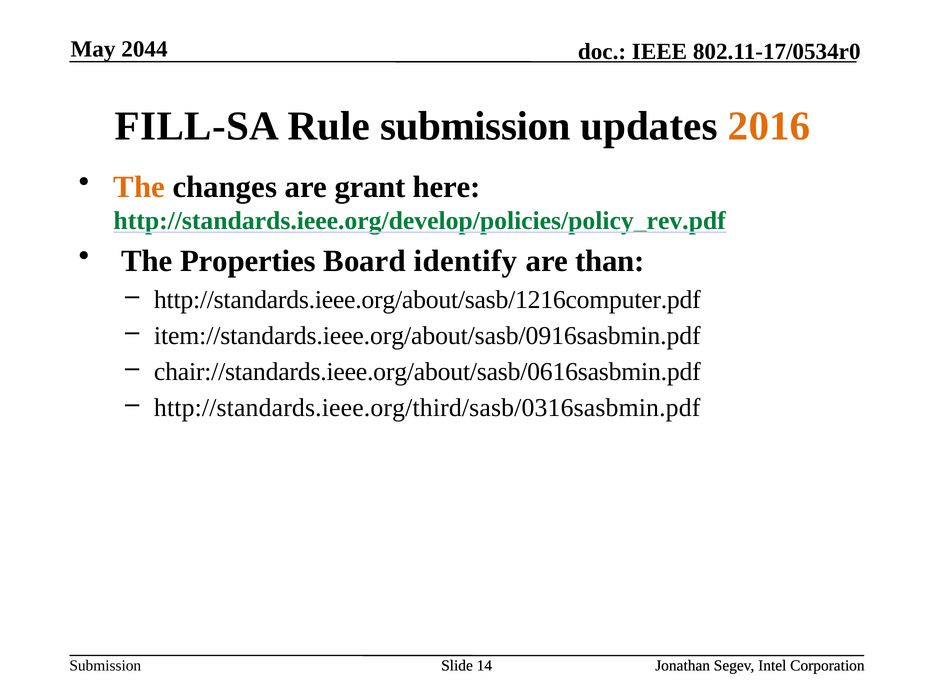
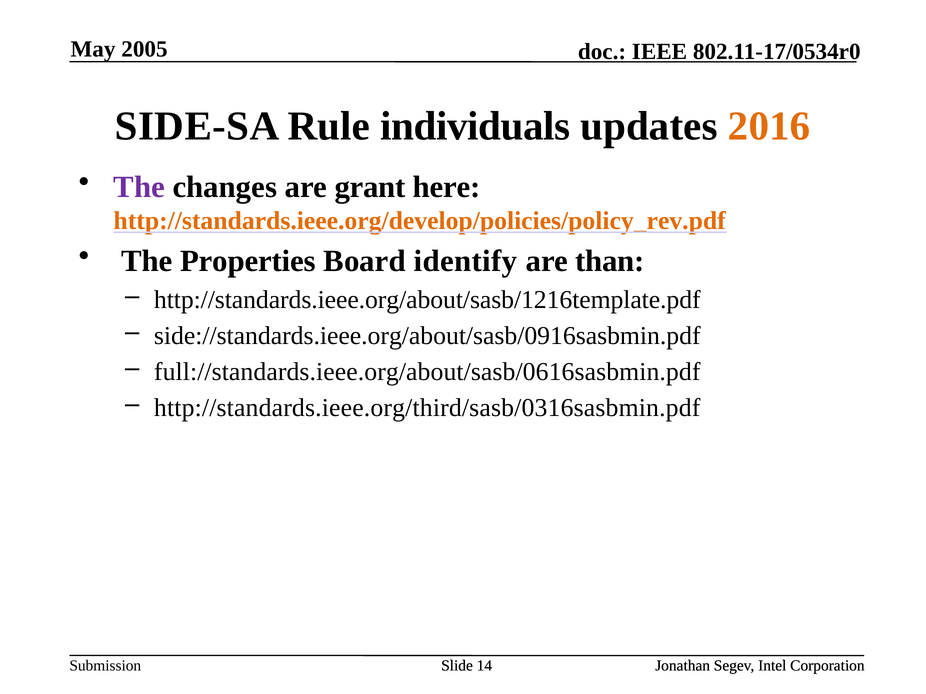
2044: 2044 -> 2005 (144, 49)
FILL-SA: FILL-SA -> SIDE-SA (197, 126)
Rule submission: submission -> individuals (475, 126)
The colour: orange -> purple (139, 187)
http://standards.ieee.org/develop/policies/policy_rev.pdf colour: green -> orange (420, 221)
http://standards.ieee.org/about/sasb/1216computer.pdf: http://standards.ieee.org/about/sasb/1216computer.pdf -> http://standards.ieee.org/about/sasb/1216template.pdf (427, 300)
item://standards.ieee.org/about/sasb/0916sasbmin.pdf: item://standards.ieee.org/about/sasb/0916sasbmin.pdf -> side://standards.ieee.org/about/sasb/0916sasbmin.pdf (427, 336)
chair://standards.ieee.org/about/sasb/0616sasbmin.pdf: chair://standards.ieee.org/about/sasb/0616sasbmin.pdf -> full://standards.ieee.org/about/sasb/0616sasbmin.pdf (427, 372)
